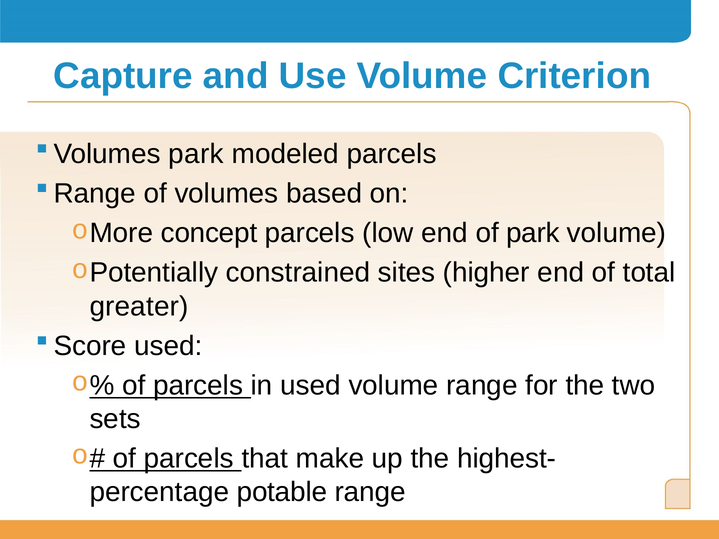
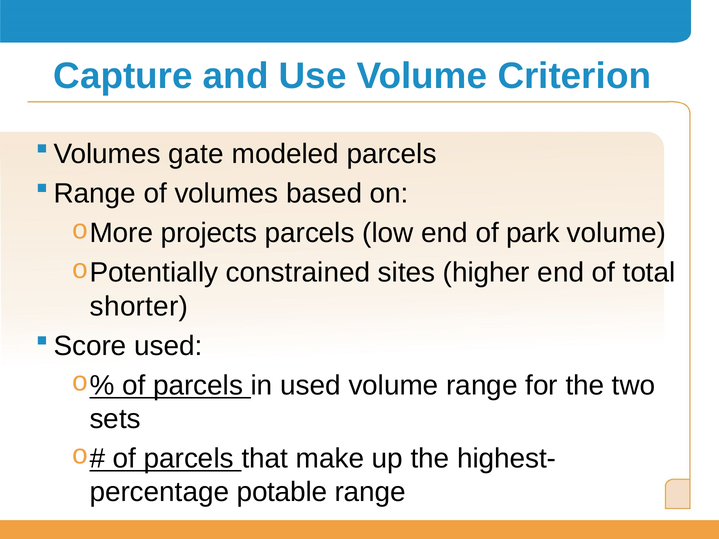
park: park -> gate (196, 154)
concept: concept -> projects (209, 233)
greater: greater -> shorter (139, 306)
